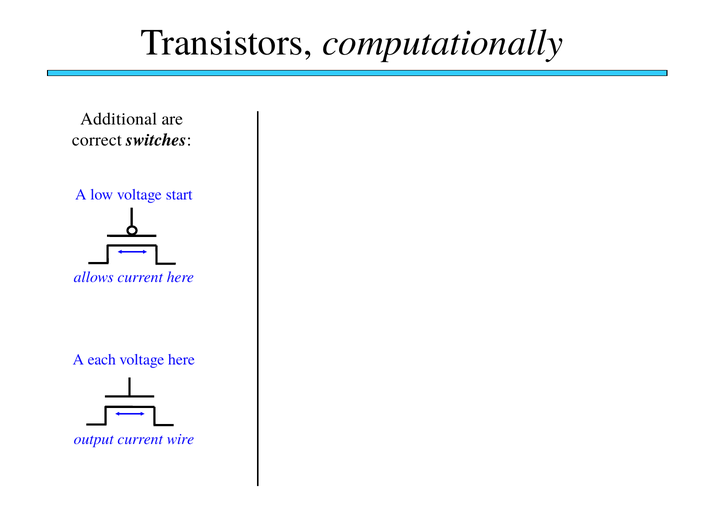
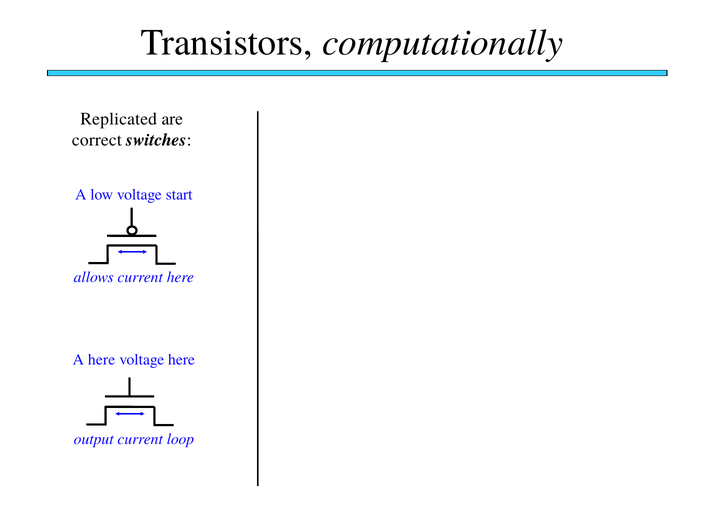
Additional: Additional -> Replicated (119, 119)
A each: each -> here (102, 360)
wire: wire -> loop (180, 439)
